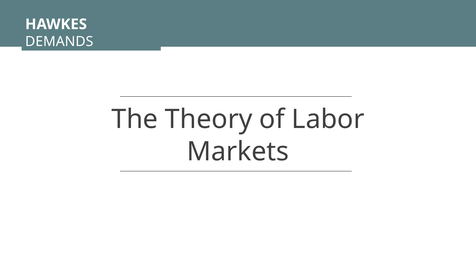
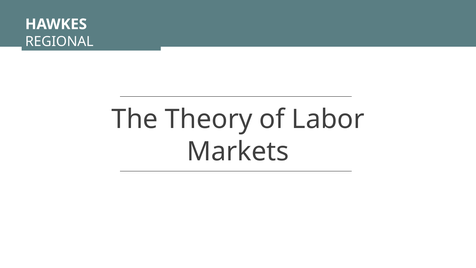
DEMANDS: DEMANDS -> REGIONAL (59, 41)
